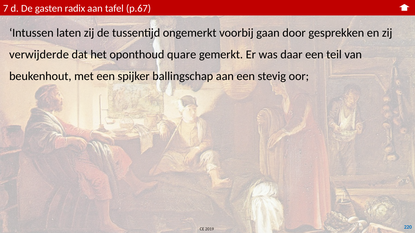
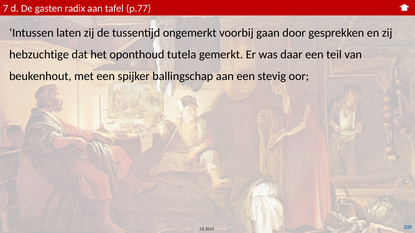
p.67: p.67 -> p.77 (138, 8)
verwijderde: verwijderde -> hebzuchtige (39, 55)
quare: quare -> tutela (182, 55)
